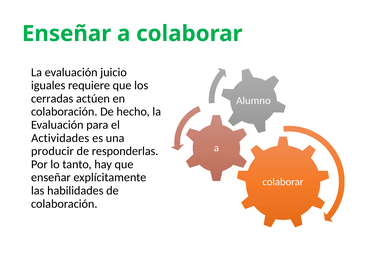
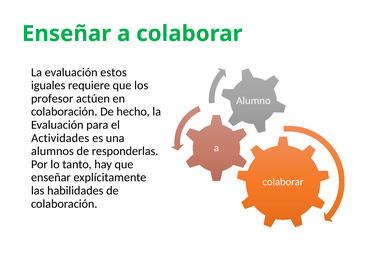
juicio: juicio -> estos (114, 72)
cerradas: cerradas -> profesor (52, 98)
producir: producir -> alumnos (52, 151)
